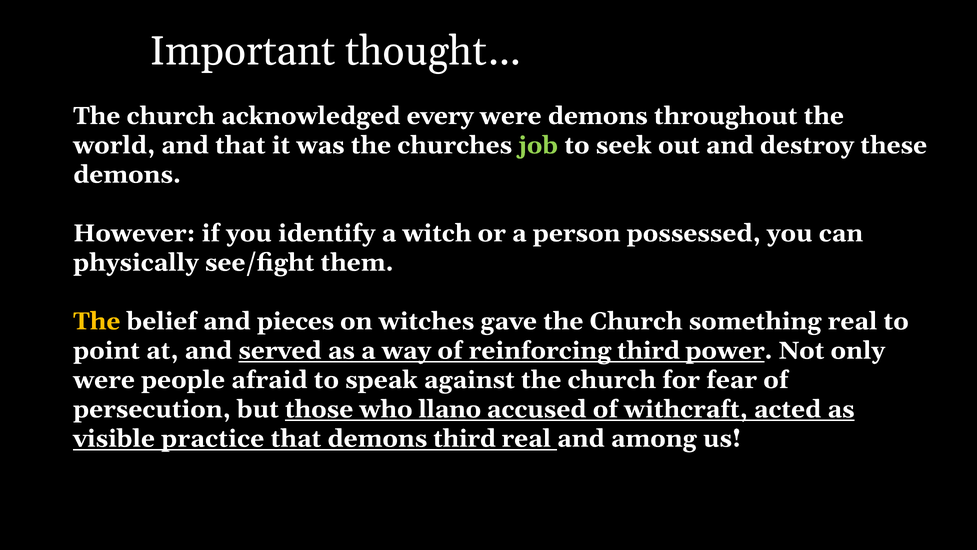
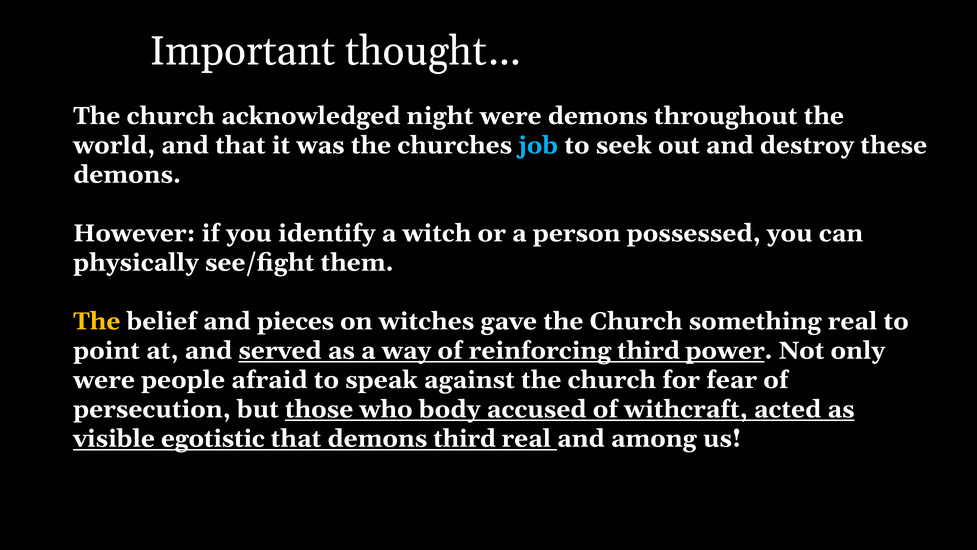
every: every -> night (440, 116)
job colour: light green -> light blue (538, 145)
llano: llano -> body (450, 409)
practice: practice -> egotistic (213, 438)
